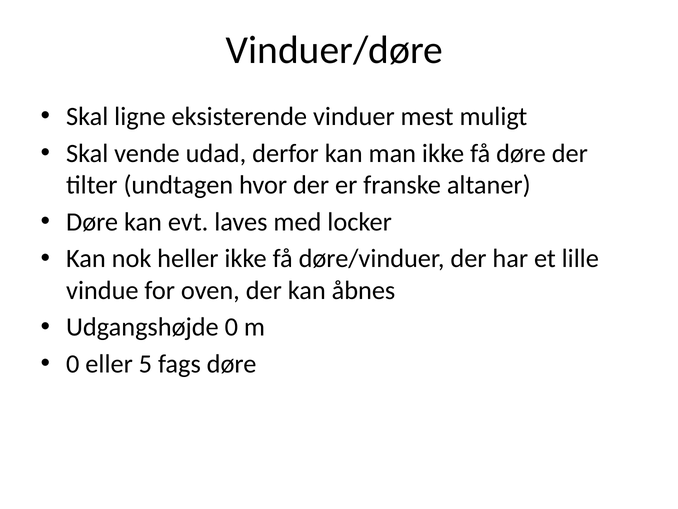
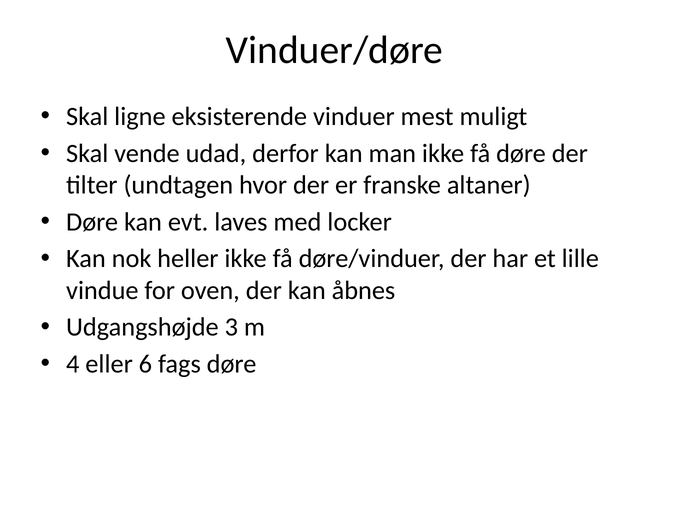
Udgangshøjde 0: 0 -> 3 (231, 327)
0: 0 -> 4 (73, 364)
5: 5 -> 6 (145, 364)
